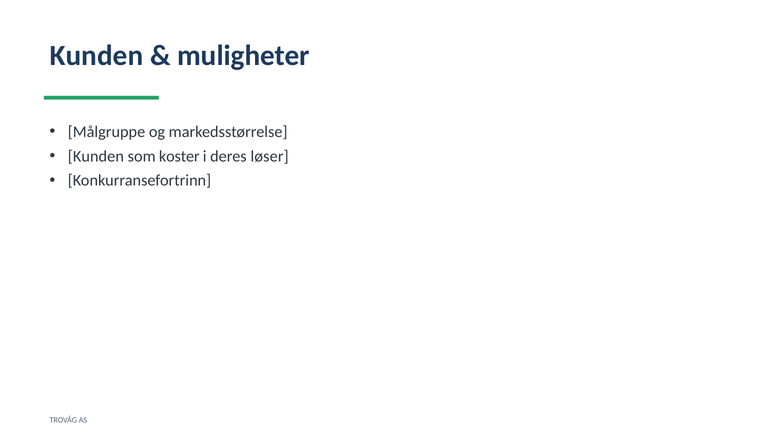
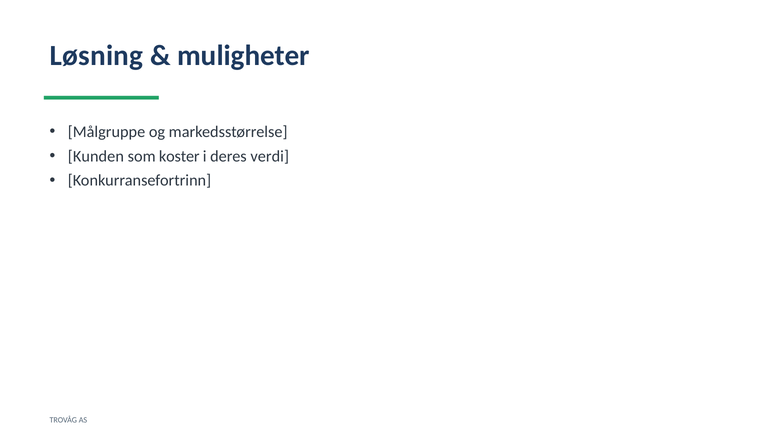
Kunden: Kunden -> Løsning (96, 56)
løser: løser -> verdi (270, 156)
